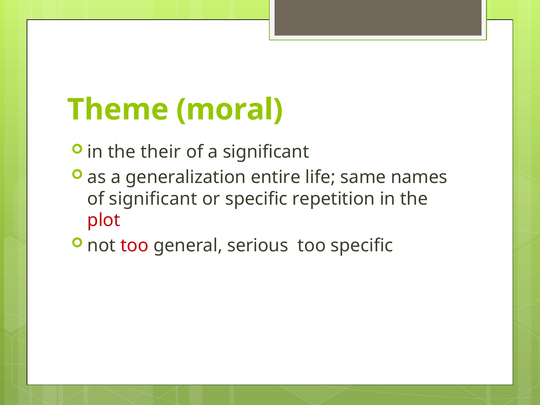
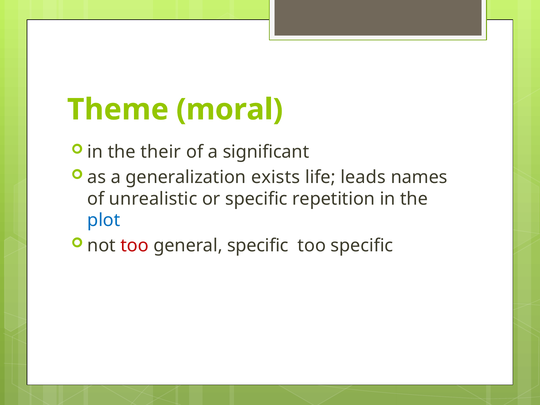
entire: entire -> exists (275, 177)
same: same -> leads (363, 177)
of significant: significant -> unrealistic (153, 199)
plot colour: red -> blue (104, 220)
general serious: serious -> specific (258, 246)
